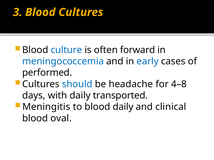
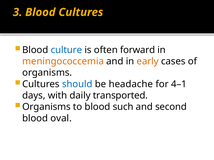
meningococcemia colour: blue -> orange (63, 61)
early colour: blue -> orange (148, 61)
performed: performed -> organisms (47, 73)
4–8: 4–8 -> 4–1 (179, 84)
Meningitis: Meningitis -> Organisms (46, 107)
blood daily: daily -> such (123, 107)
clinical: clinical -> second (171, 107)
